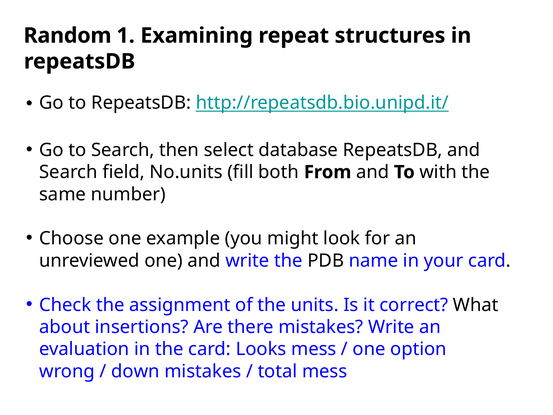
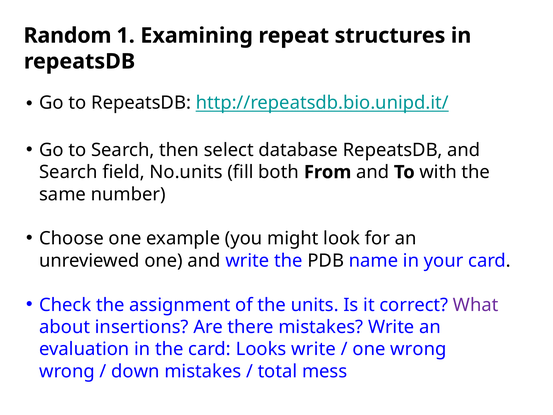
What colour: black -> purple (476, 305)
Looks mess: mess -> write (314, 349)
one option: option -> wrong (418, 349)
